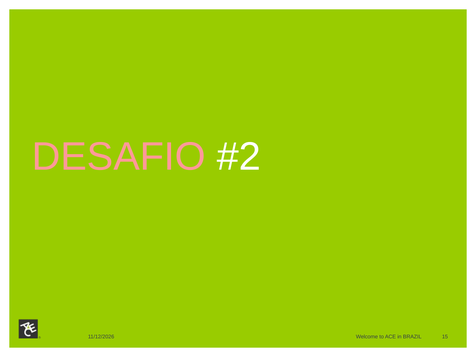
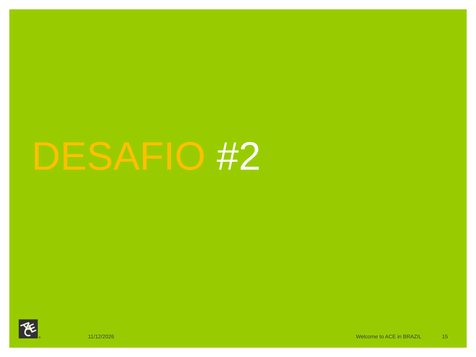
DESAFIO colour: pink -> yellow (119, 157)
